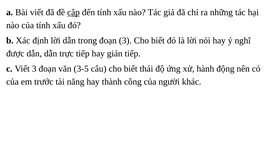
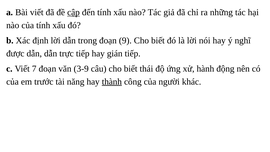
đoạn 3: 3 -> 9 (125, 40)
Viết 3: 3 -> 7 (34, 69)
3-5: 3-5 -> 3-9 (81, 69)
thành underline: none -> present (112, 82)
